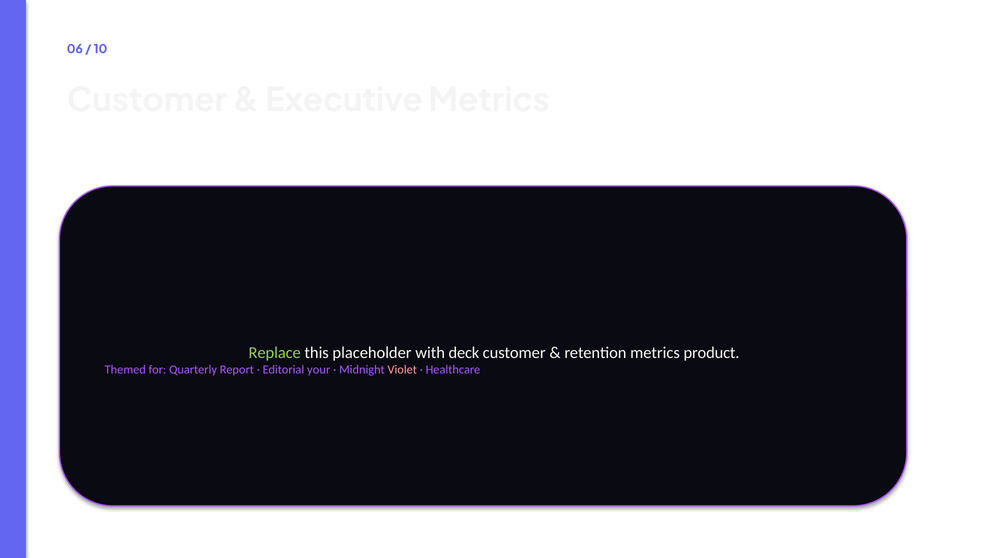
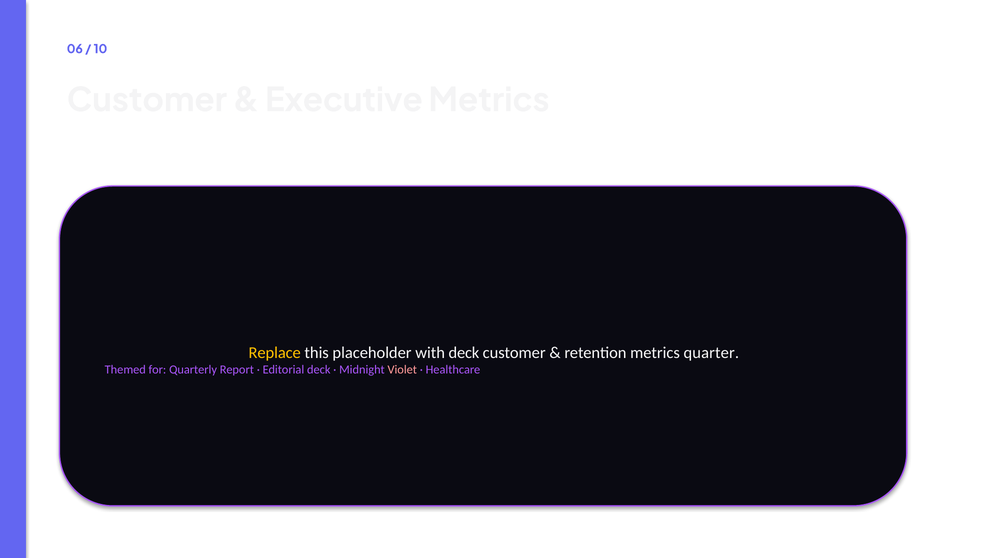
Replace colour: light green -> yellow (275, 352)
product: product -> quarter (711, 352)
Editorial your: your -> deck (319, 369)
